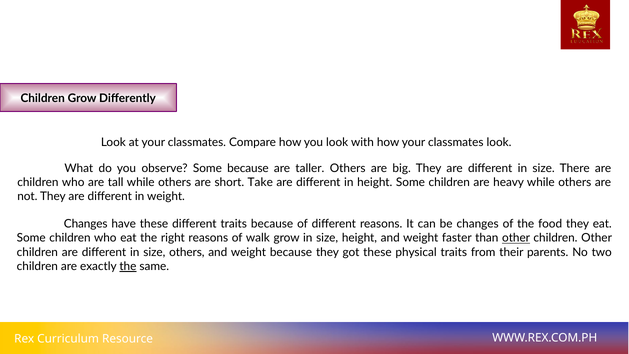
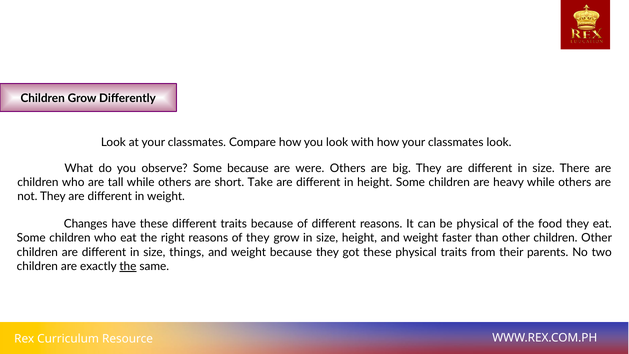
taller: taller -> were (310, 168)
be changes: changes -> physical (478, 224)
of walk: walk -> they (258, 238)
other underline: present -> none (516, 238)
size others: others -> things (187, 252)
